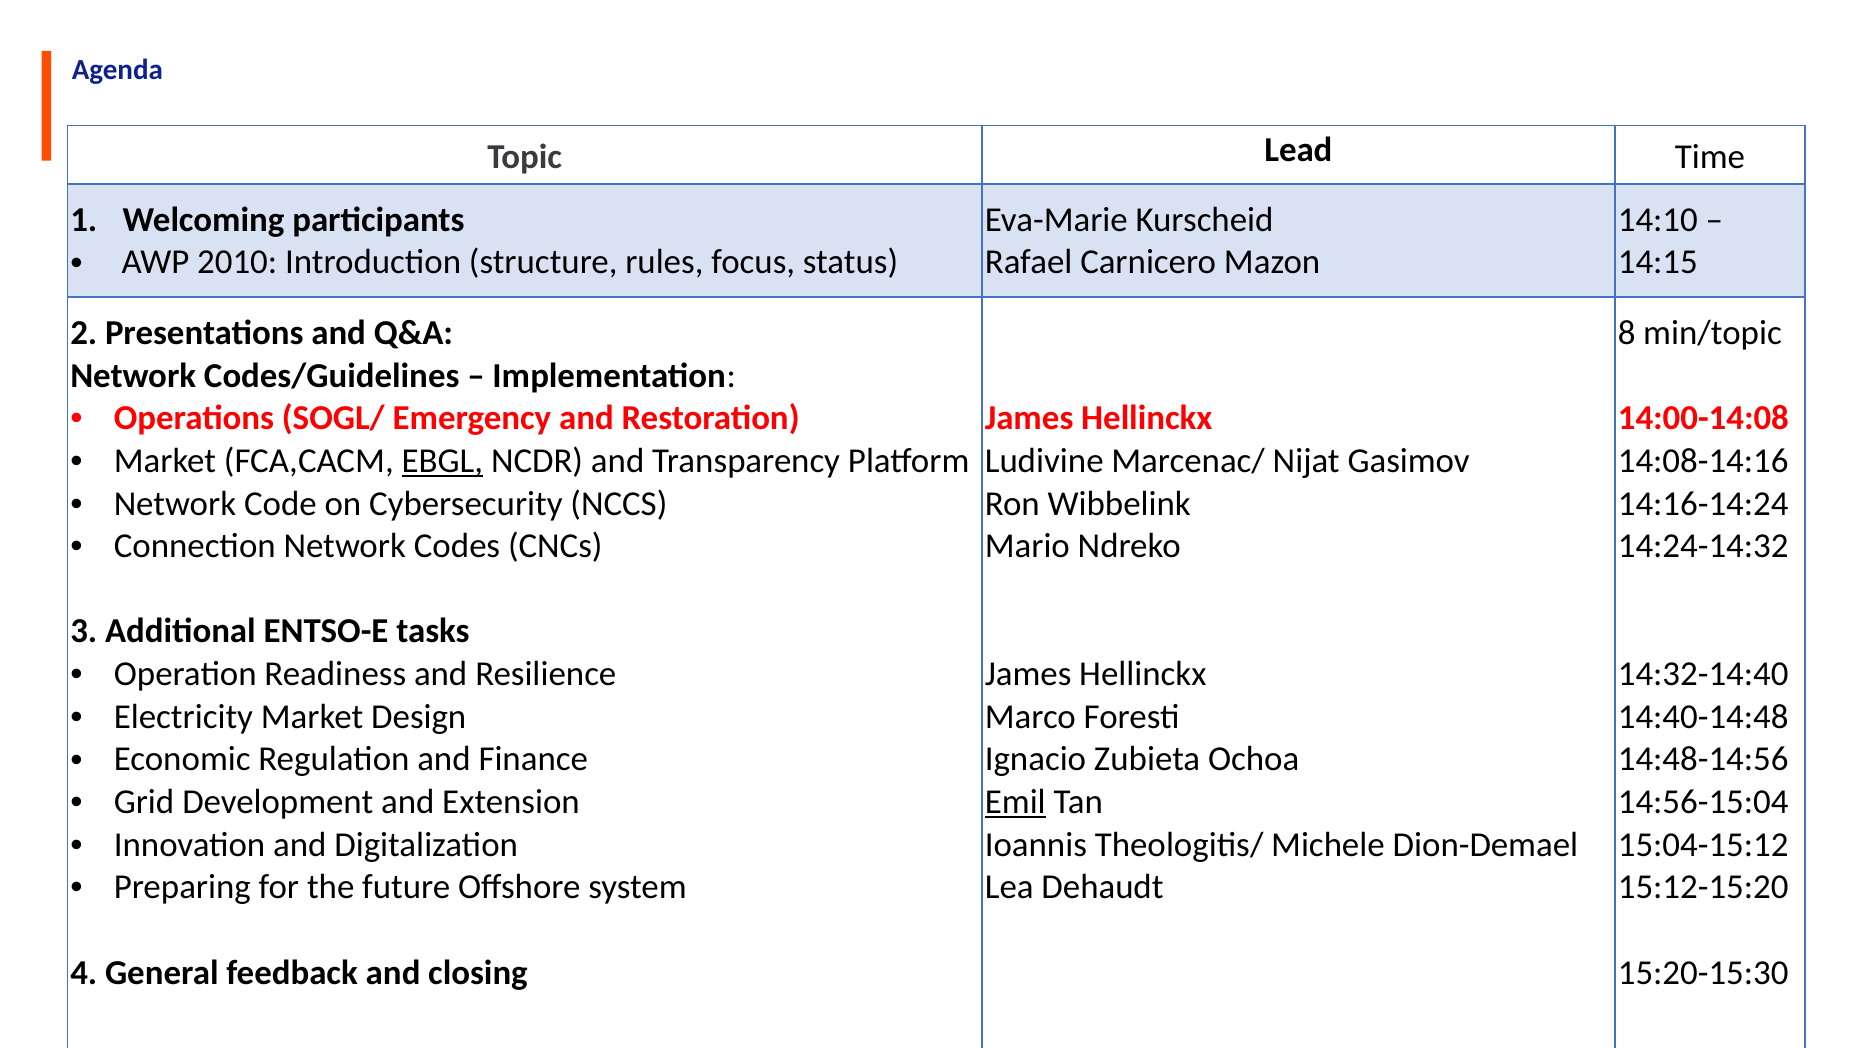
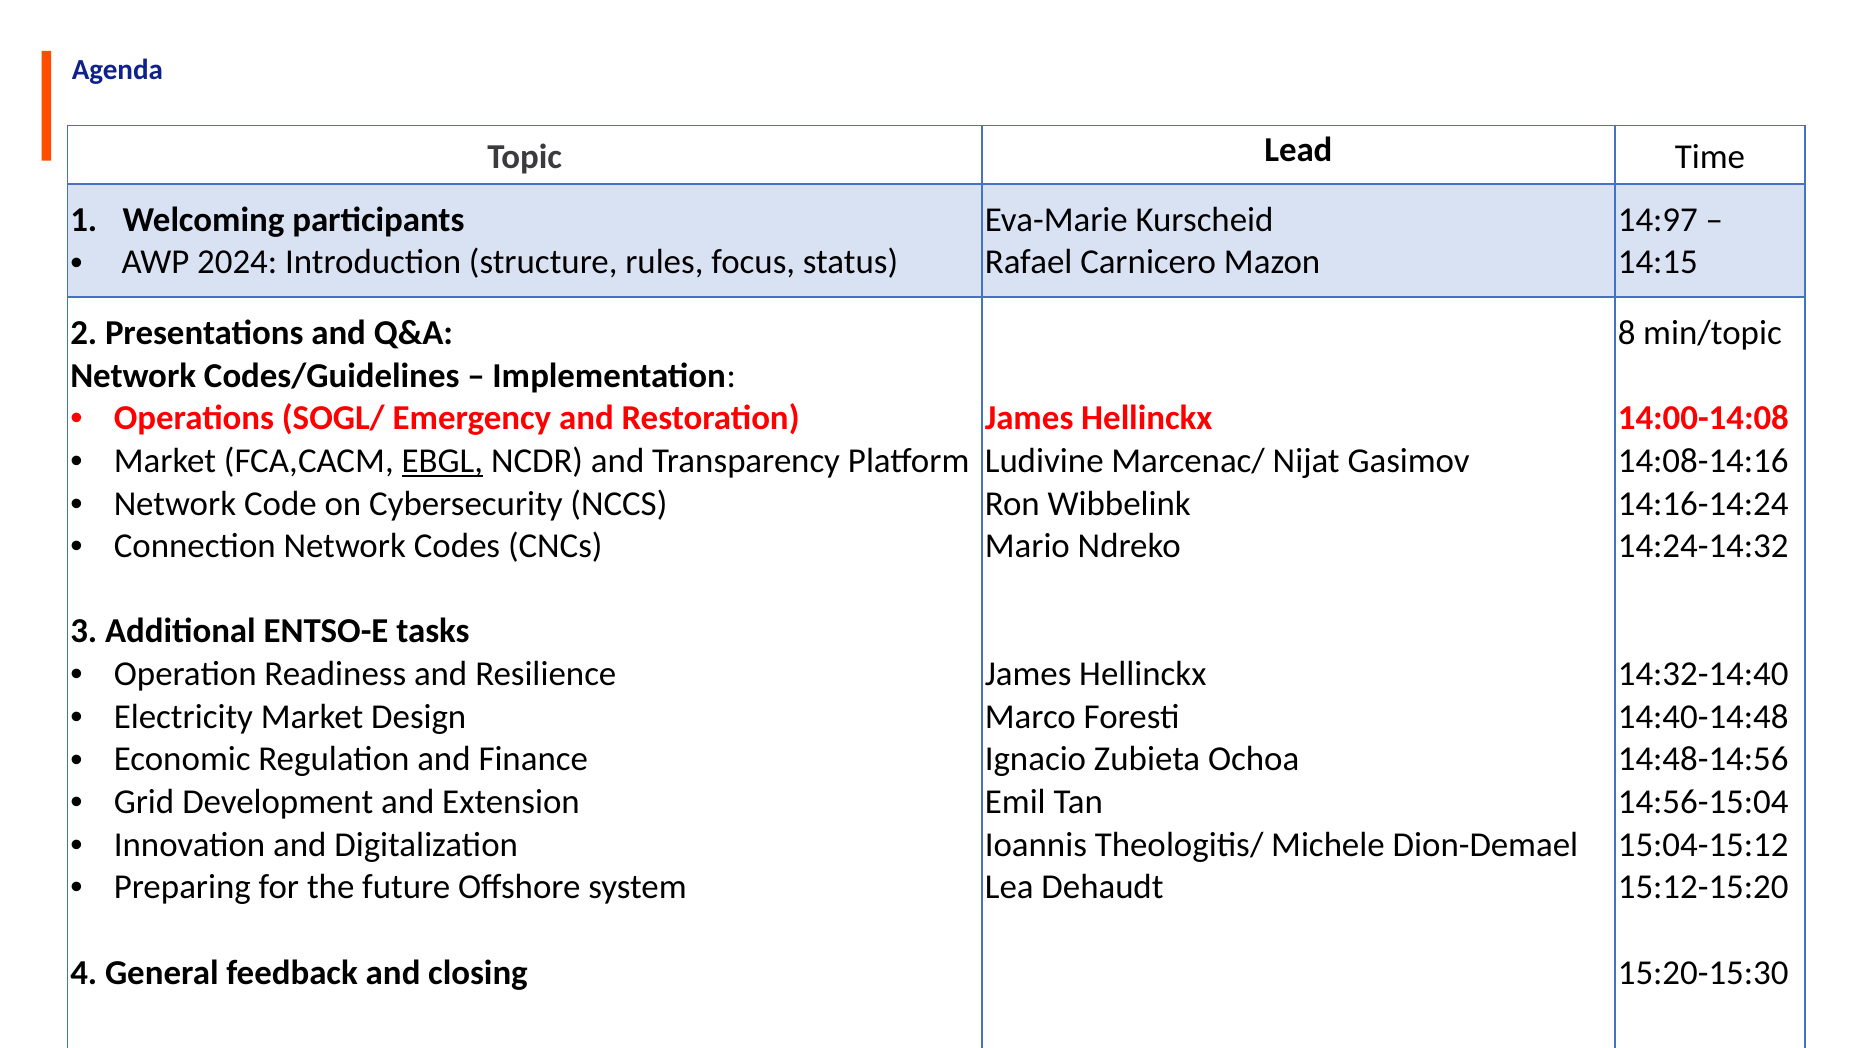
14:10: 14:10 -> 14:97 (1658, 220)
2010: 2010 -> 2024 (237, 262)
Emil underline: present -> none (1015, 802)
